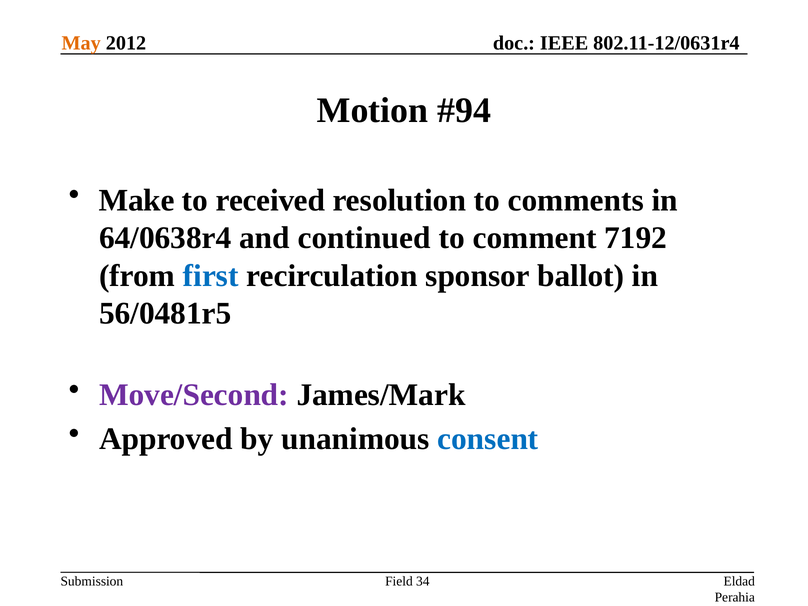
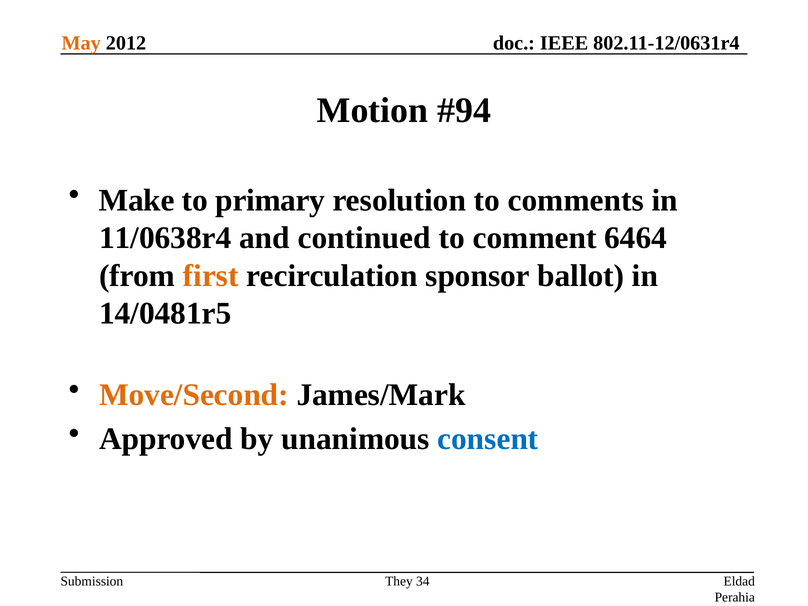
received: received -> primary (270, 200)
64/0638r4: 64/0638r4 -> 11/0638r4 (165, 238)
7192: 7192 -> 6464 (636, 238)
first colour: blue -> orange (211, 276)
56/0481r5: 56/0481r5 -> 14/0481r5 (165, 313)
Move/Second colour: purple -> orange (194, 395)
Field: Field -> They (399, 581)
